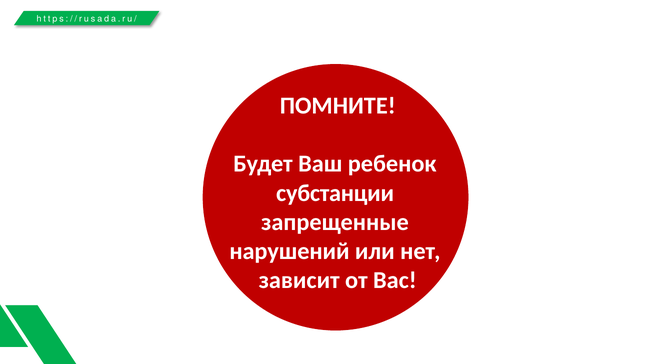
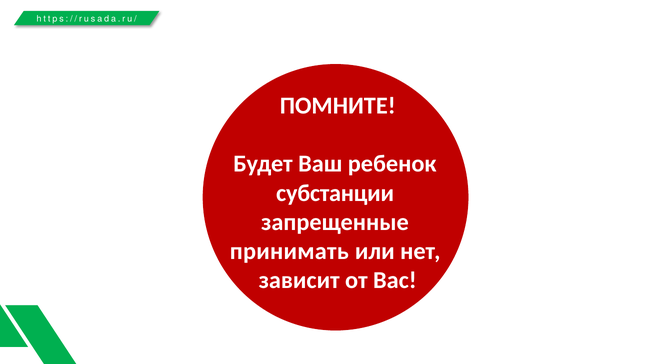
нарушений: нарушений -> принимать (289, 252)
